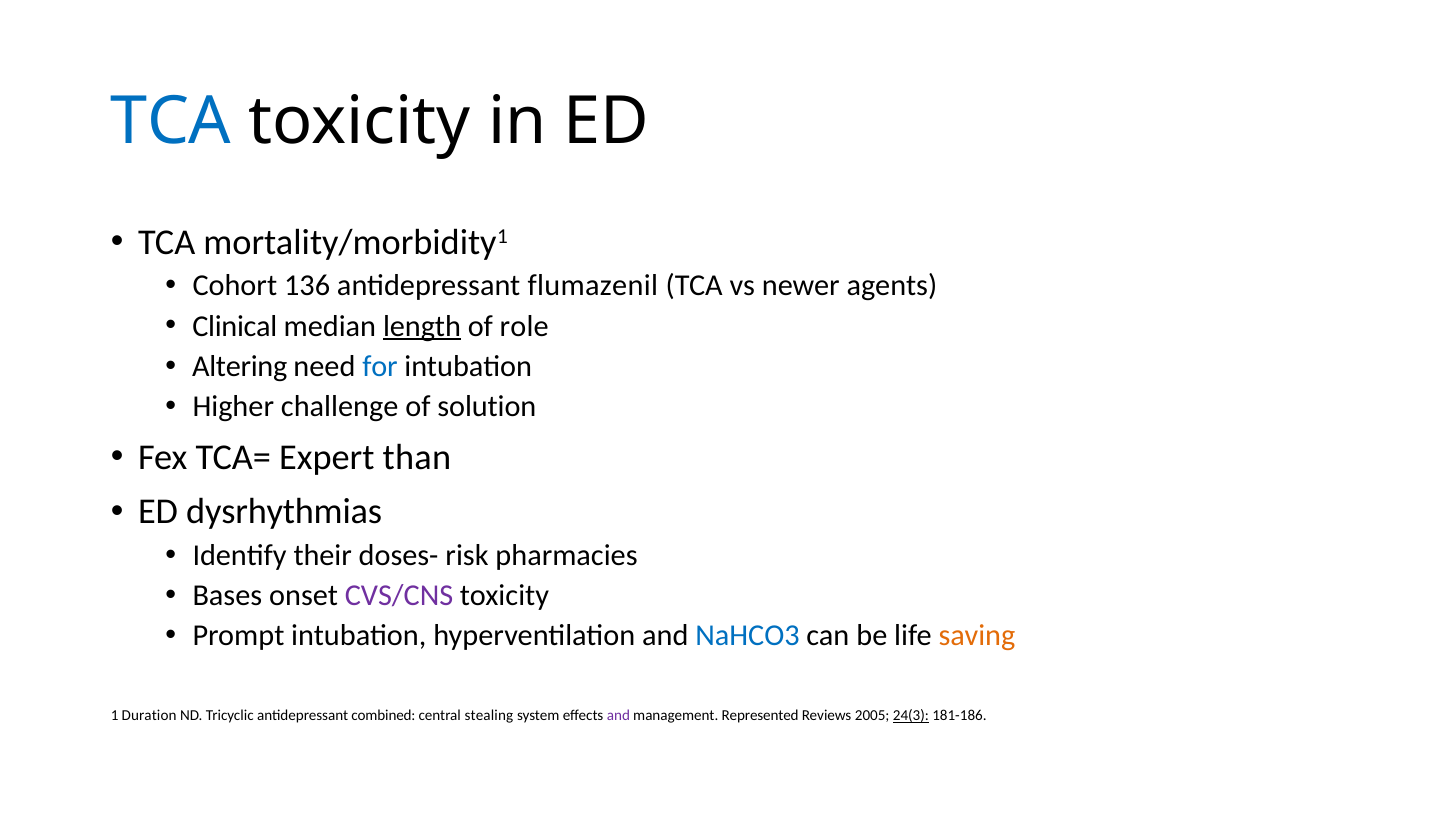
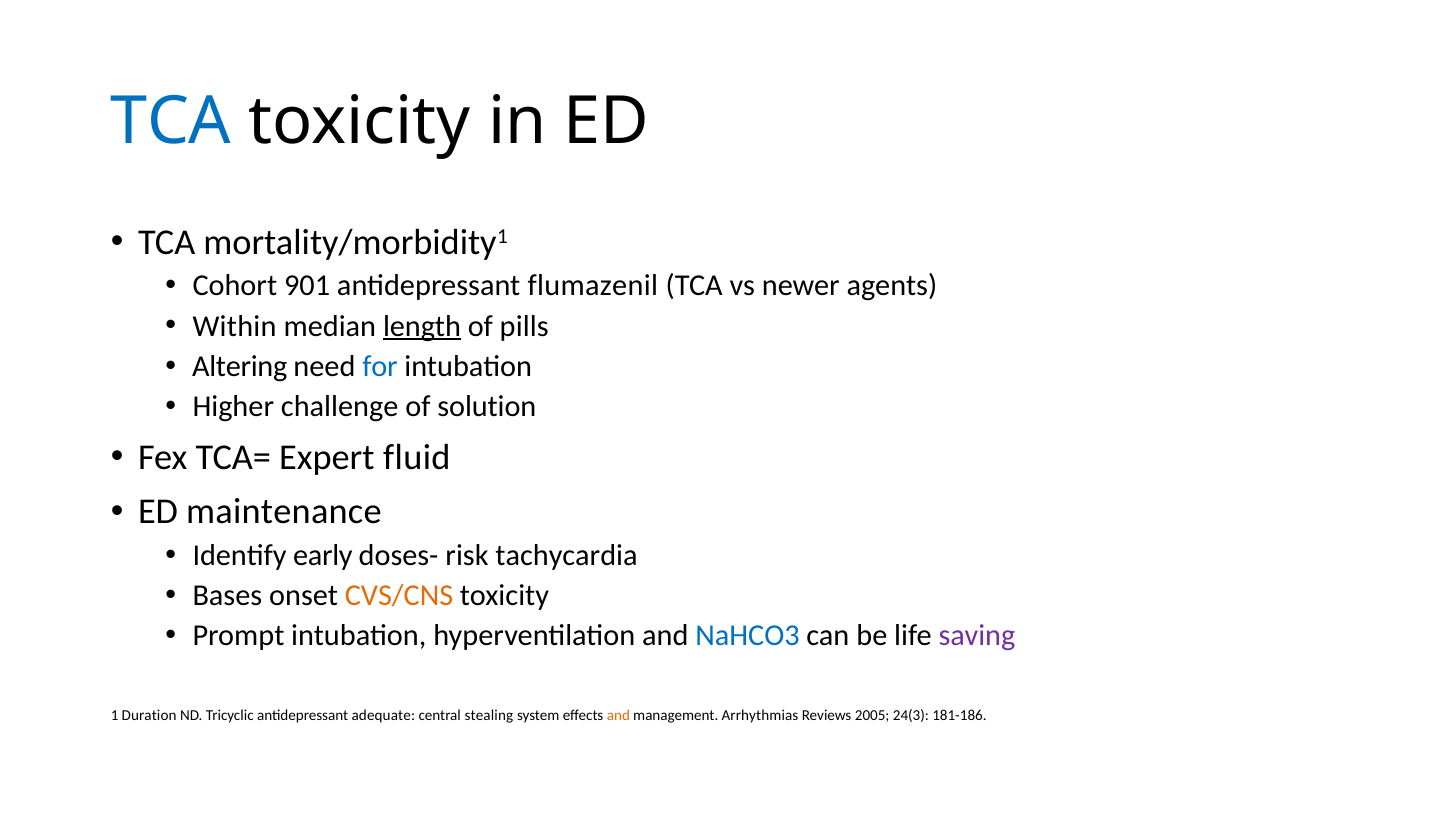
136: 136 -> 901 (307, 286)
Clinical: Clinical -> Within (235, 326)
role: role -> pills (524, 326)
than: than -> fluid (417, 458)
dysrhythmias: dysrhythmias -> maintenance (284, 512)
their: their -> early (323, 556)
pharmacies: pharmacies -> tachycardia (567, 556)
CVS/CNS colour: purple -> orange (399, 596)
saving colour: orange -> purple (977, 636)
combined: combined -> adequate (383, 716)
and colour: purple -> orange (618, 716)
Represented: Represented -> Arrhythmias (760, 716)
24(3 underline: present -> none (911, 716)
